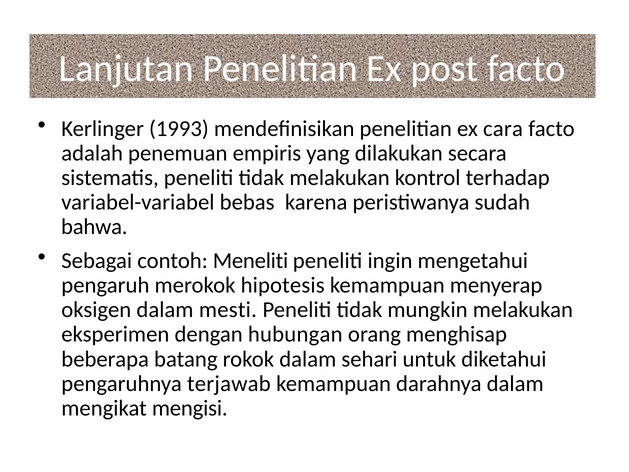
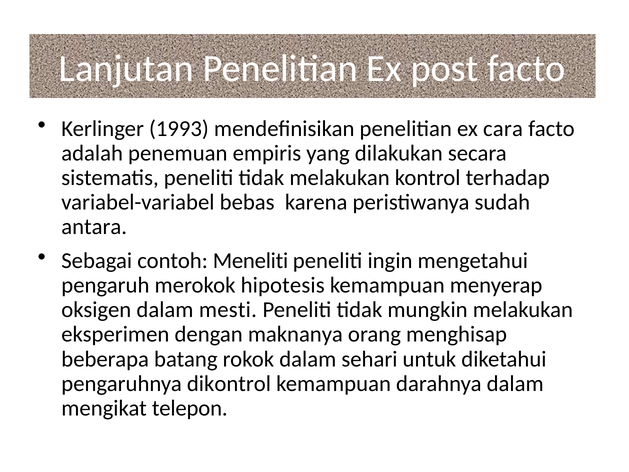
bahwa: bahwa -> antara (94, 226)
hubungan: hubungan -> maknanya (295, 334)
terjawab: terjawab -> dikontrol (229, 383)
mengisi: mengisi -> telepon (190, 408)
